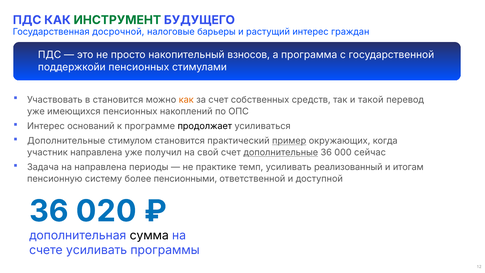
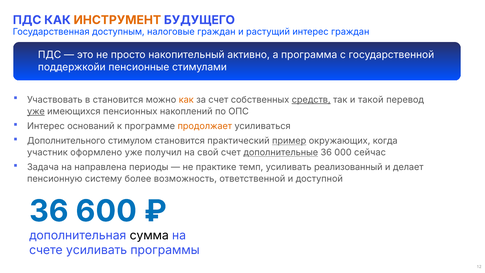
ИНСТРУМЕНТ colour: green -> orange (117, 20)
досрочной: досрочной -> доступным (118, 32)
налоговые барьеры: барьеры -> граждан (216, 32)
взносов: взносов -> активно (249, 55)
поддержкойи пенсионных: пенсионных -> пенсионные (139, 67)
средств underline: none -> present (311, 100)
уже underline: none -> present (36, 111)
продолжает colour: black -> orange (205, 126)
Дополнительные: Дополнительные -> Дополнительного (66, 141)
участник направлена: направлена -> оформлено (96, 152)
итогам: итогам -> делает (408, 167)
пенсионными: пенсионными -> возможность (185, 179)
020: 020 -> 600 (106, 211)
